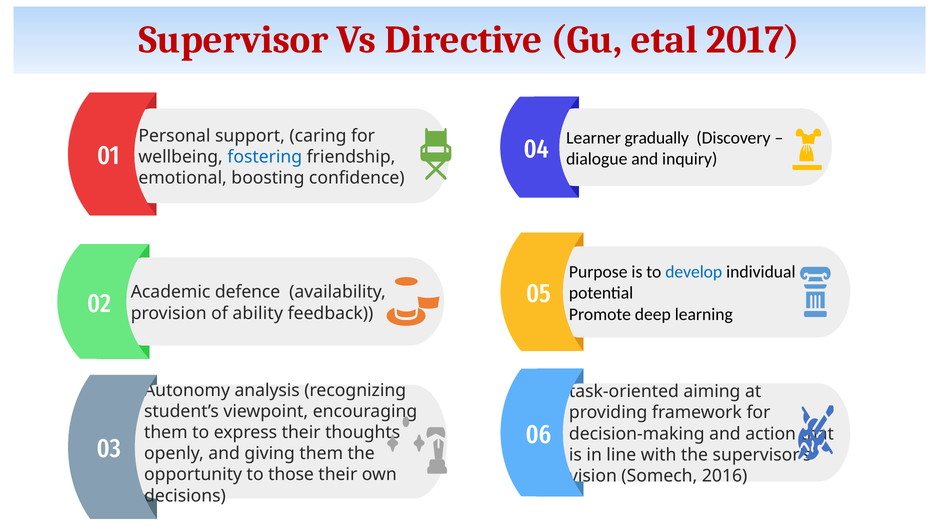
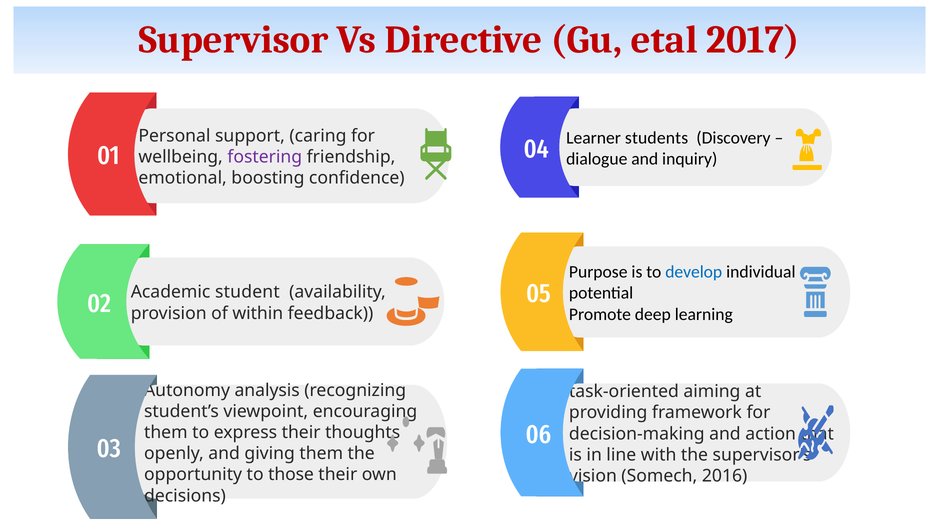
gradually: gradually -> students (657, 138)
fostering colour: blue -> purple (265, 157)
defence: defence -> student (247, 292)
ability: ability -> within (258, 313)
